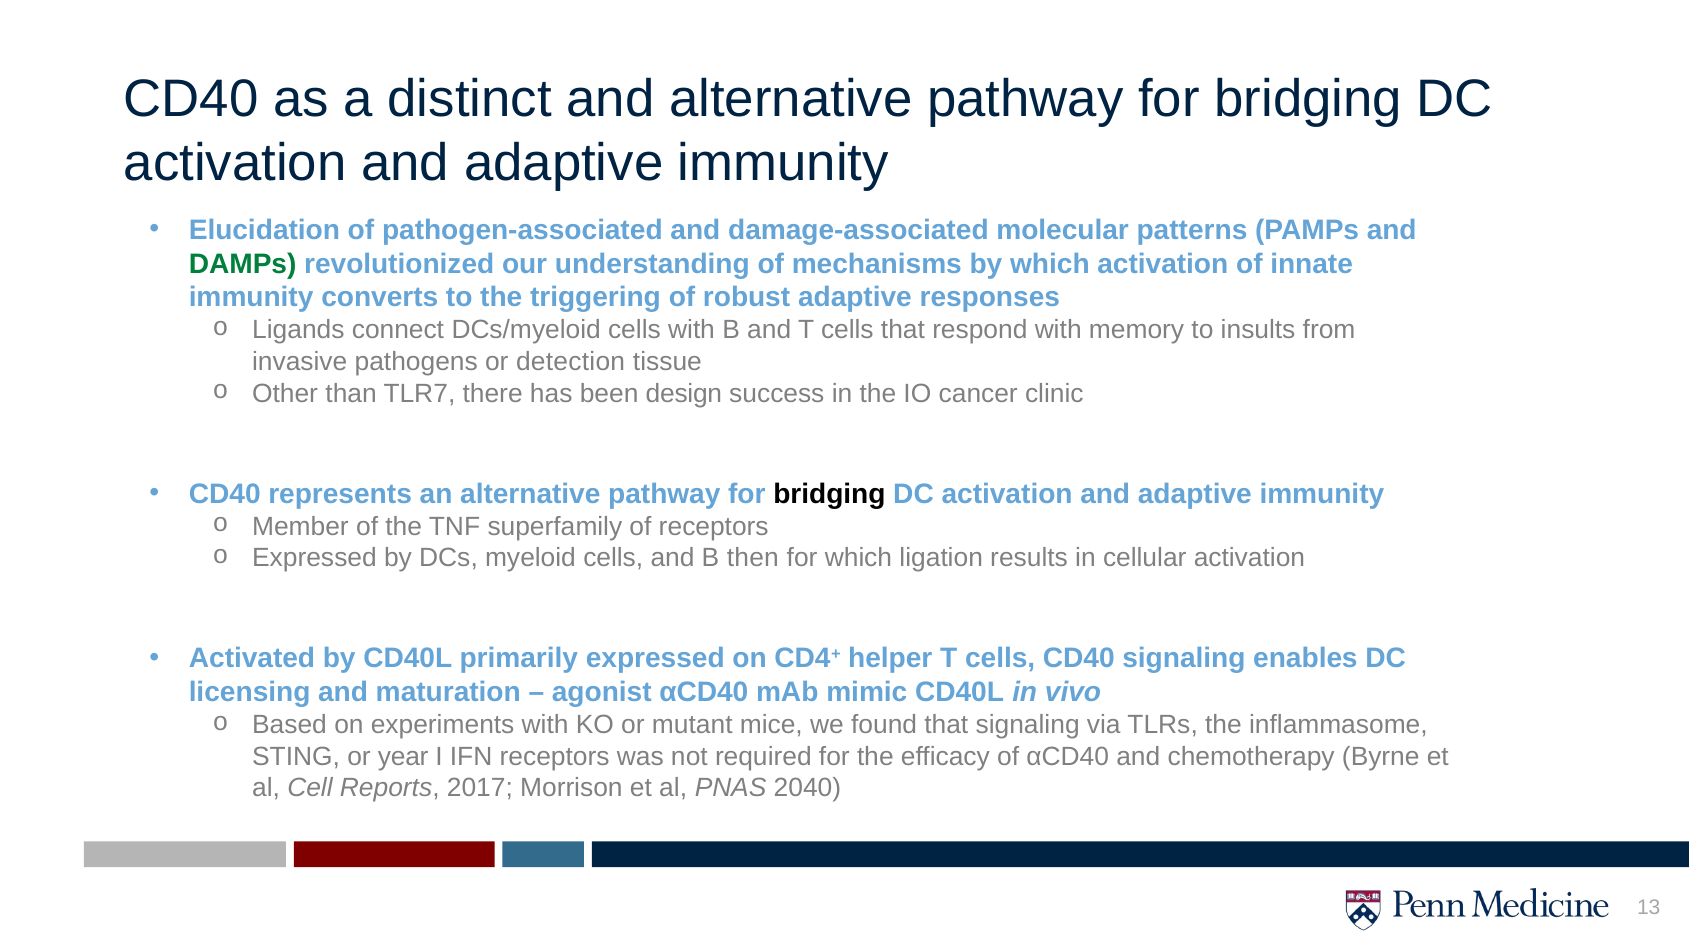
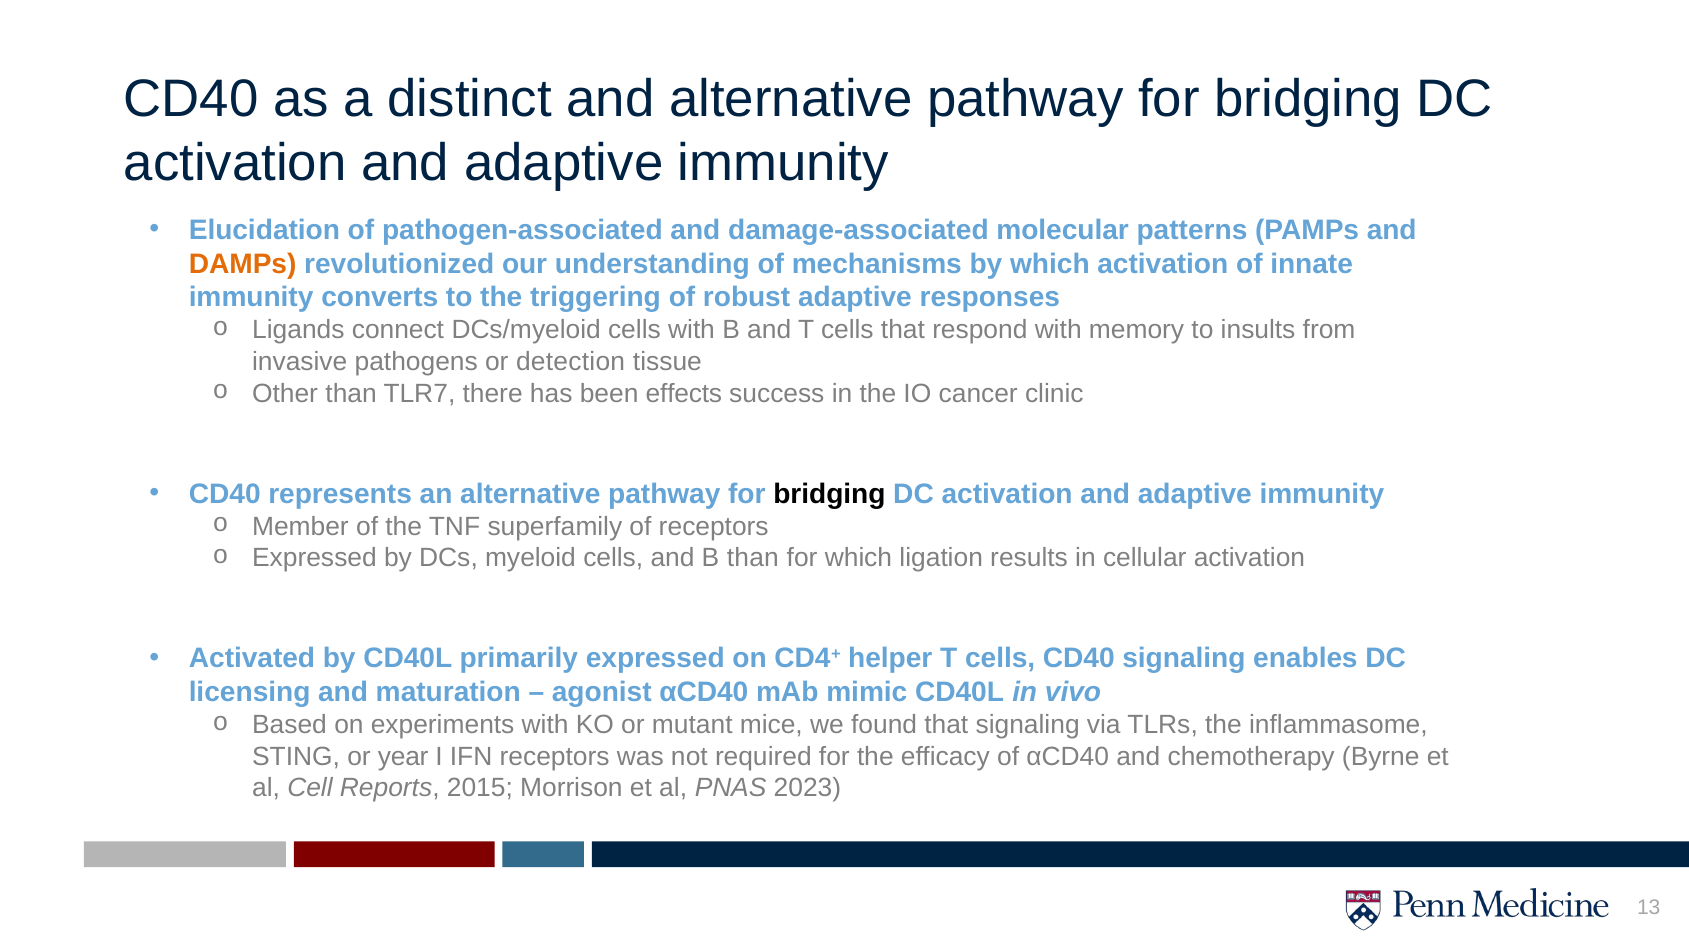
DAMPs colour: green -> orange (243, 264)
design: design -> effects (684, 394)
B then: then -> than (753, 558)
2017: 2017 -> 2015 (480, 788)
2040: 2040 -> 2023 (807, 788)
